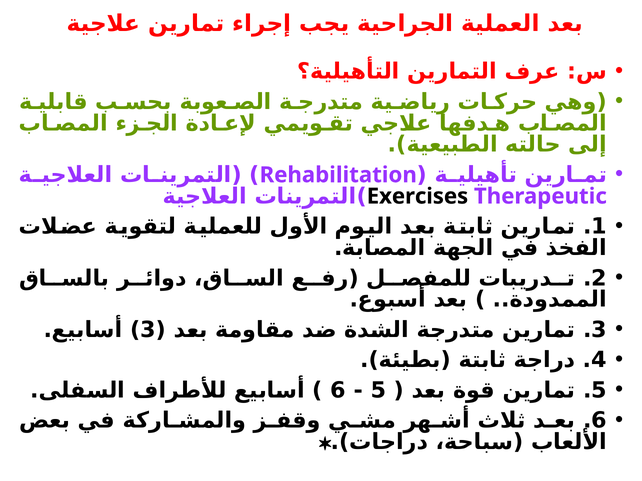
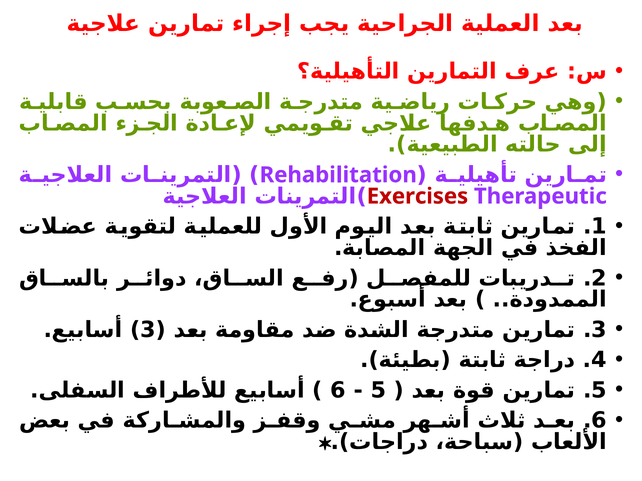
Exercises colour: black -> red (417, 196)
